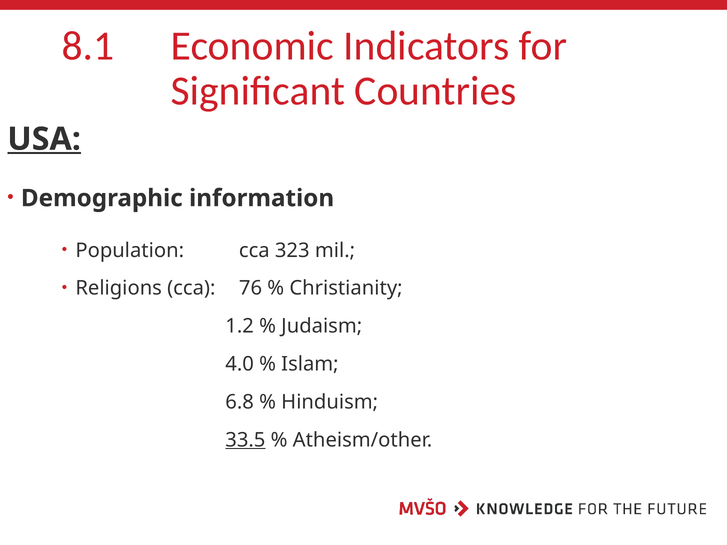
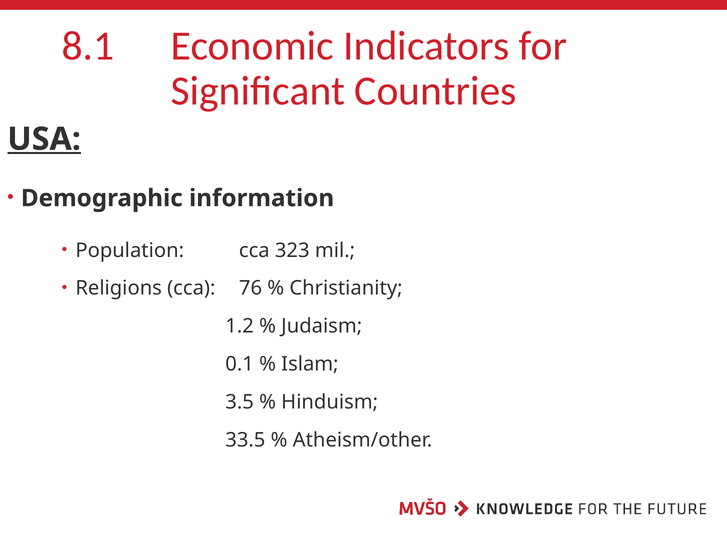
4.0: 4.0 -> 0.1 (240, 364)
6.8: 6.8 -> 3.5 (240, 402)
33.5 underline: present -> none (245, 440)
